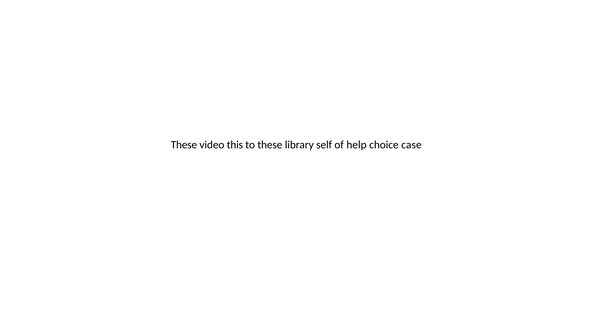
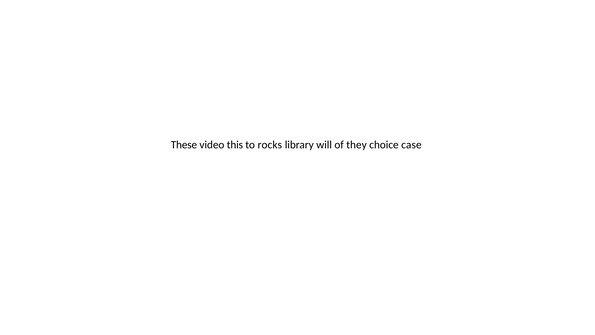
to these: these -> rocks (270, 145)
self: self -> will (324, 145)
help: help -> they (357, 145)
